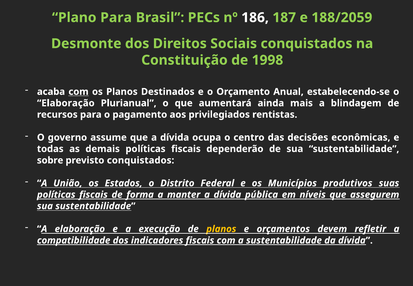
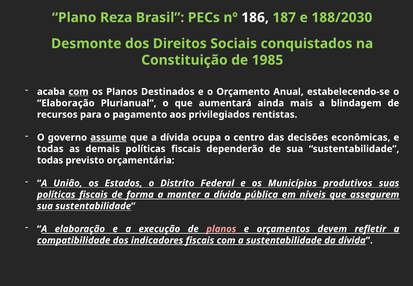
Plano Para: Para -> Reza (116, 18)
188/2059: 188/2059 -> 188/2030 (342, 18)
1998: 1998 -> 1985 (267, 60)
assume underline: none -> present (109, 137)
sobre: sobre -> todas (50, 160)
previsto conquistados: conquistados -> orçamentária (141, 160)
planos colour: yellow -> pink (221, 229)
